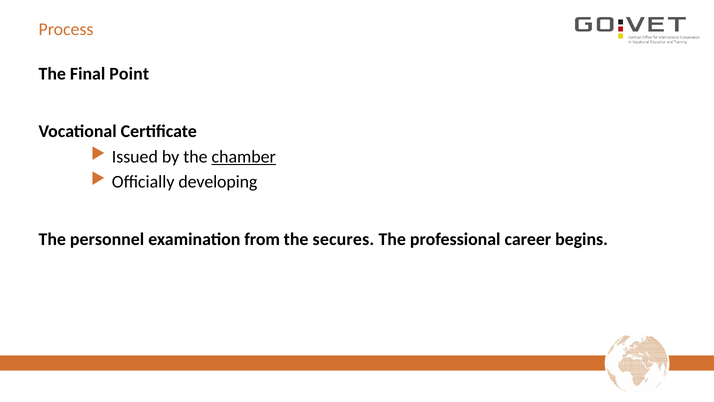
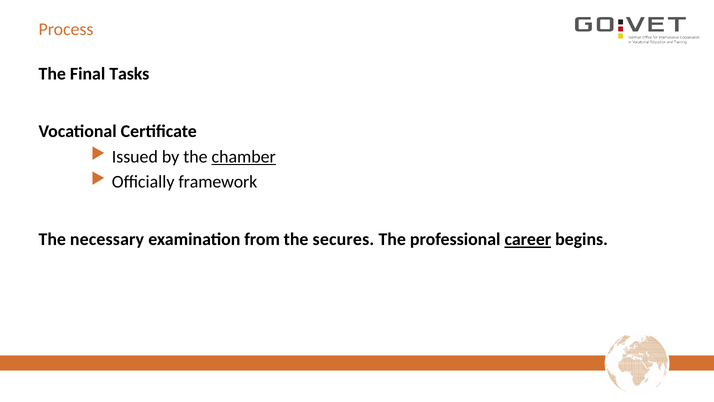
Point: Point -> Tasks (129, 74)
developing: developing -> framework (218, 182)
personnel: personnel -> necessary (107, 239)
career underline: none -> present (528, 239)
